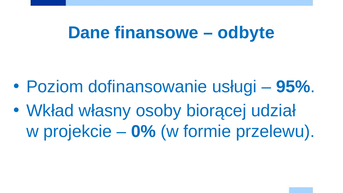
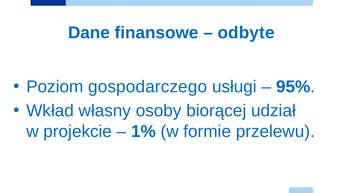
dofinansowanie: dofinansowanie -> gospodarczego (148, 87)
0%: 0% -> 1% (144, 131)
